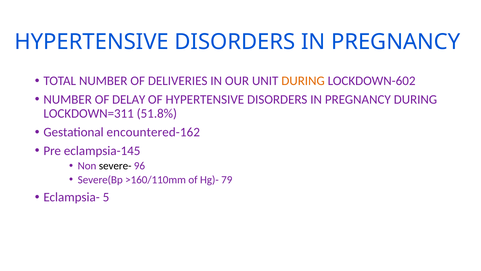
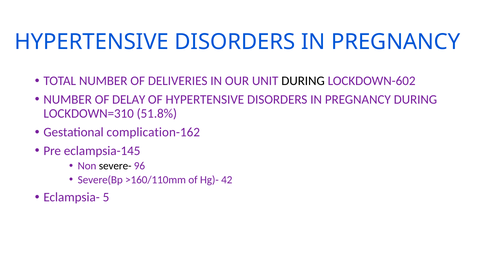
DURING colour: orange -> black (303, 81)
LOCKDOWN=311: LOCKDOWN=311 -> LOCKDOWN=310 (89, 113)
encountered-162: encountered-162 -> complication-162 (153, 132)
79: 79 -> 42 (227, 179)
